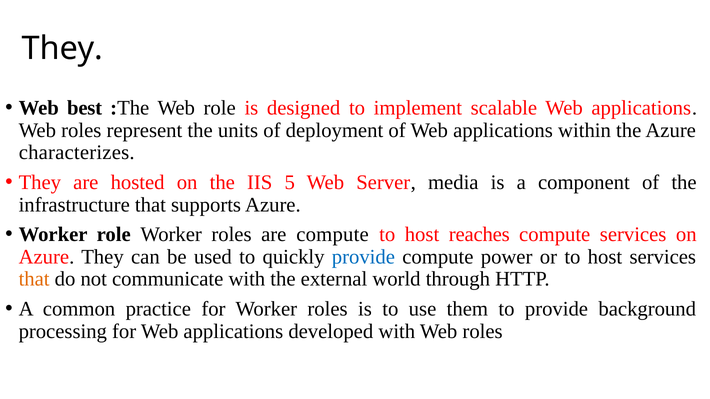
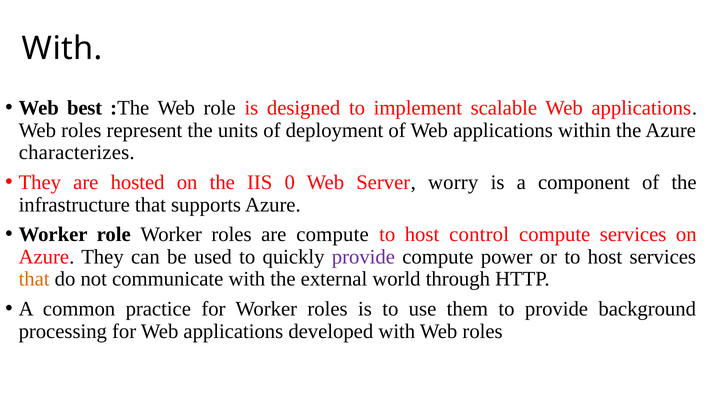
They: They -> With (62, 49)
5: 5 -> 0 (290, 182)
media: media -> worry (453, 182)
reaches: reaches -> control (479, 235)
provide colour: blue -> purple (363, 257)
